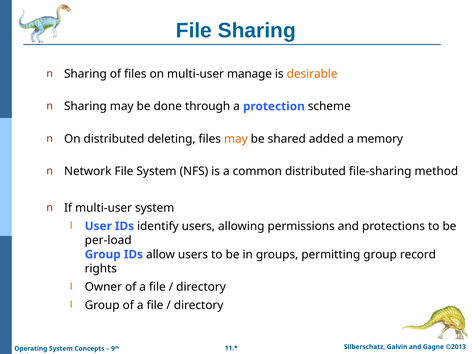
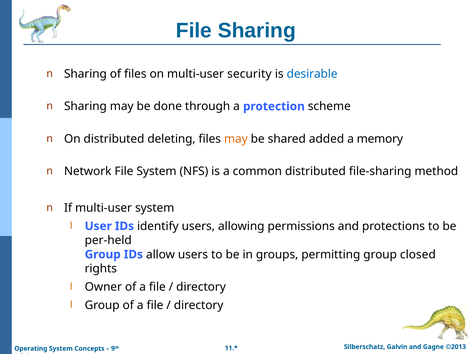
manage: manage -> security (249, 74)
desirable colour: orange -> blue (312, 74)
per-load: per-load -> per-held (108, 240)
record: record -> closed (418, 254)
